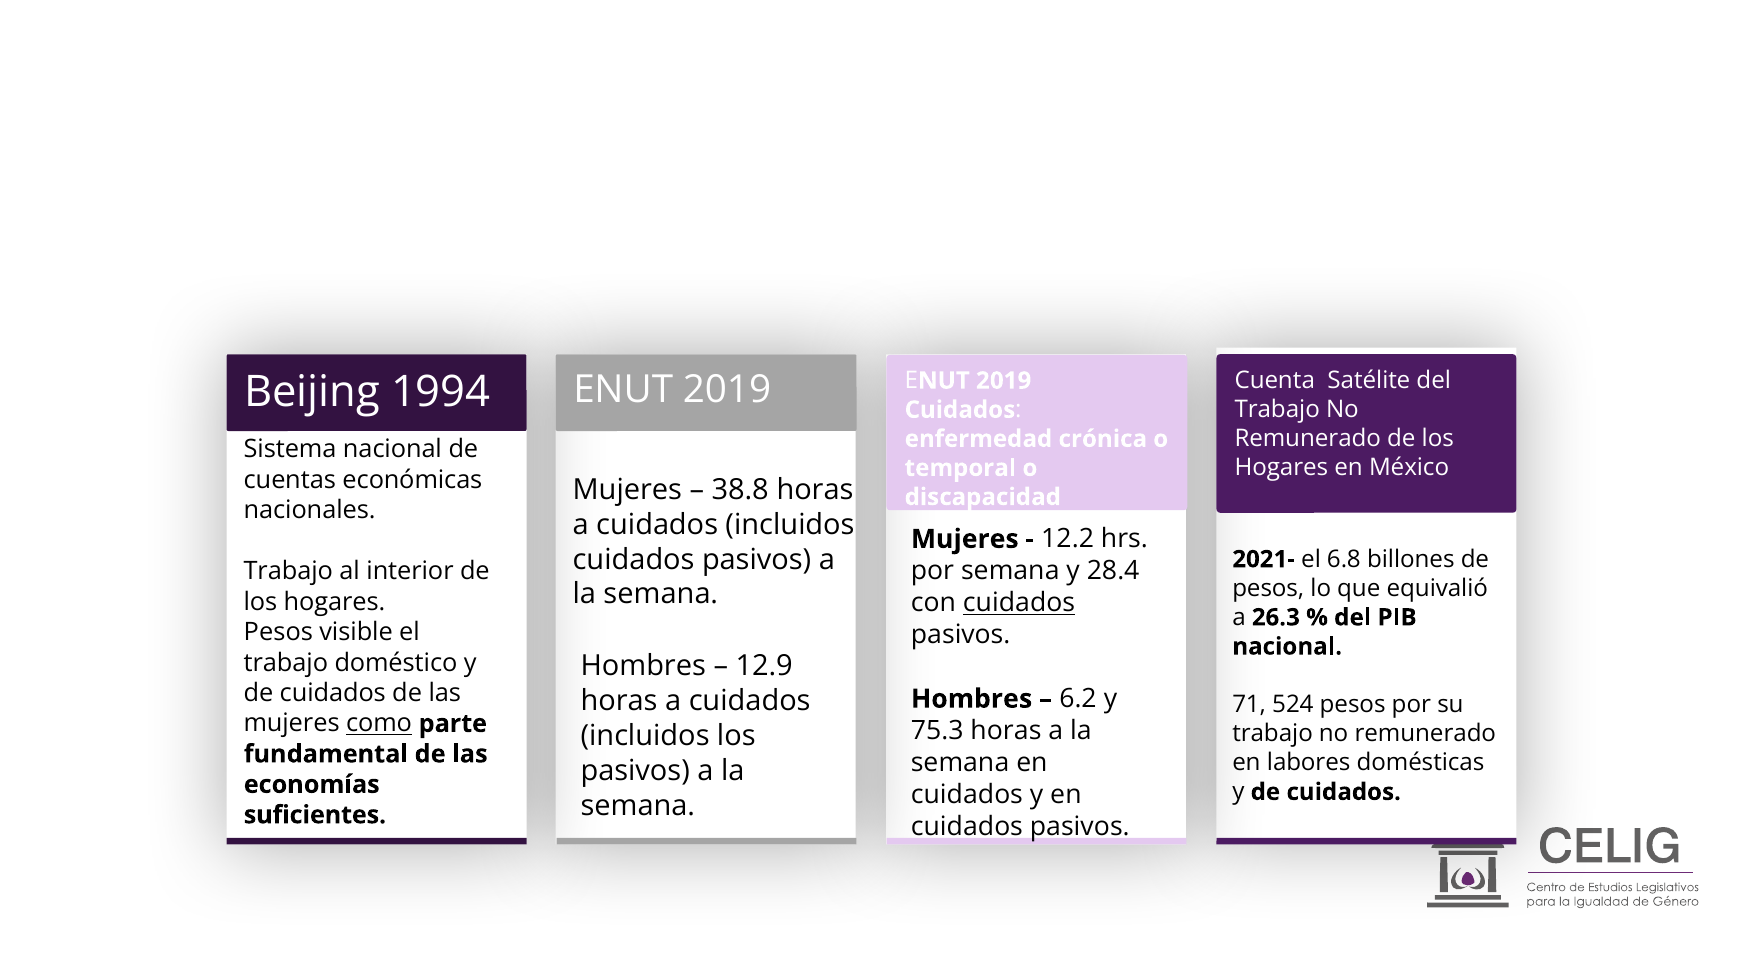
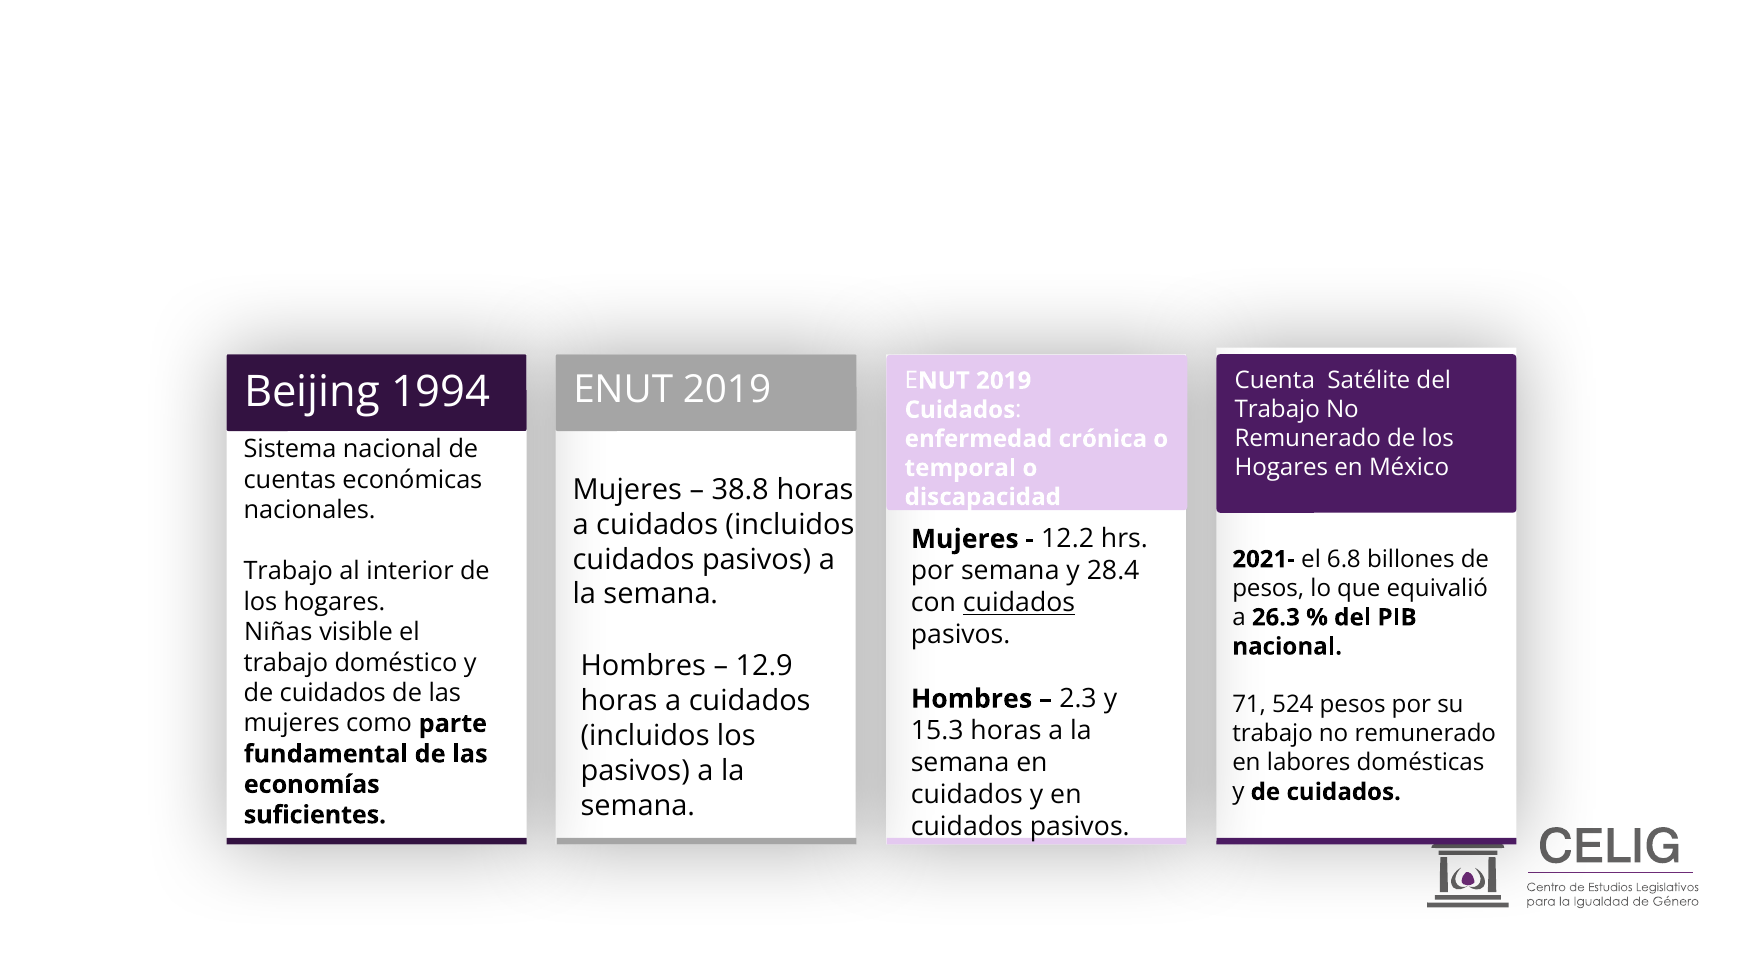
Pesos: Pesos -> Niñas (278, 633)
6.2: 6.2 -> 2.3 (1078, 699)
como underline: present -> none (379, 724)
75.3: 75.3 -> 15.3 (937, 731)
